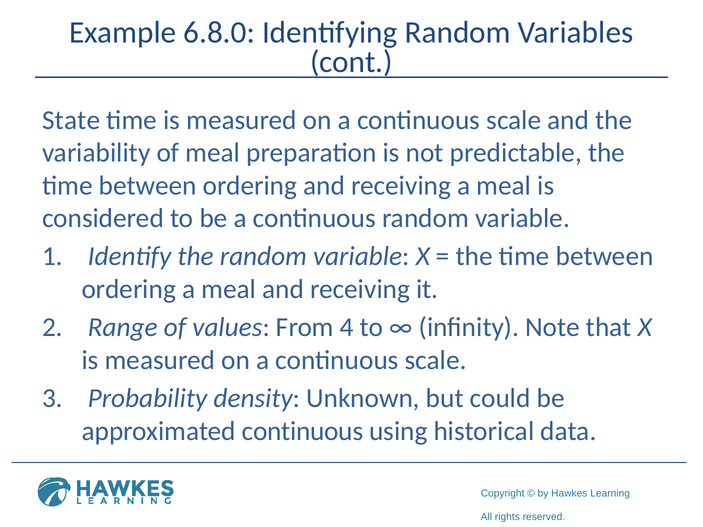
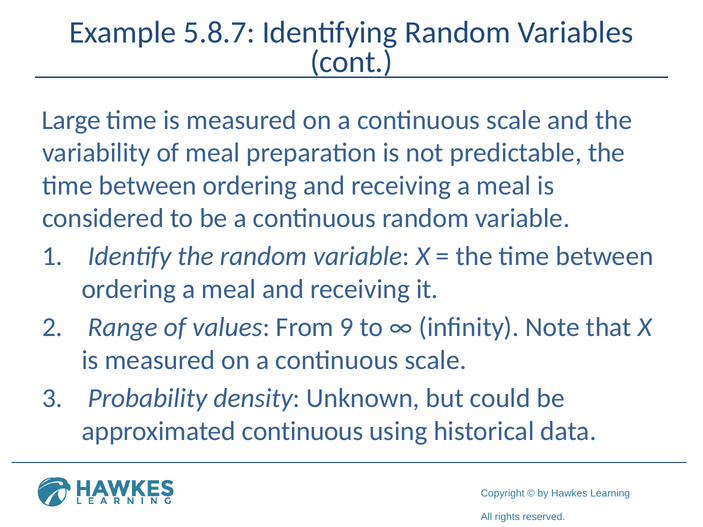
6.8.0: 6.8.0 -> 5.8.7 (219, 33)
State: State -> Large (71, 120)
4: 4 -> 9 (347, 328)
